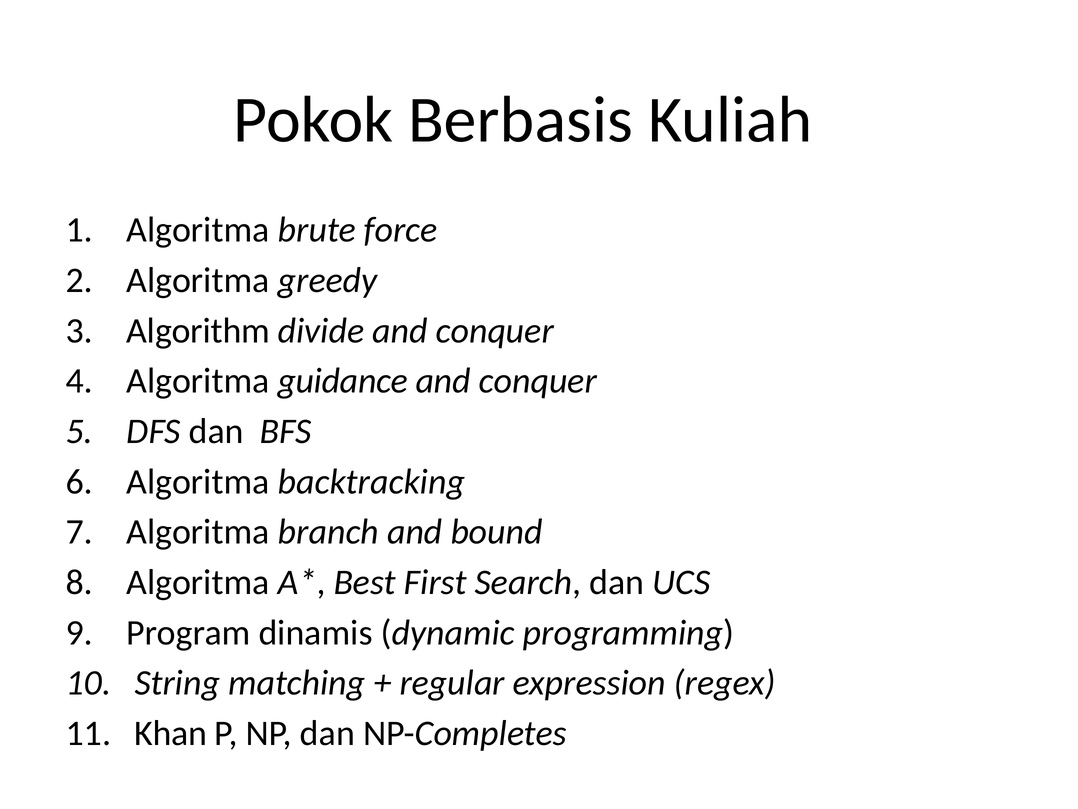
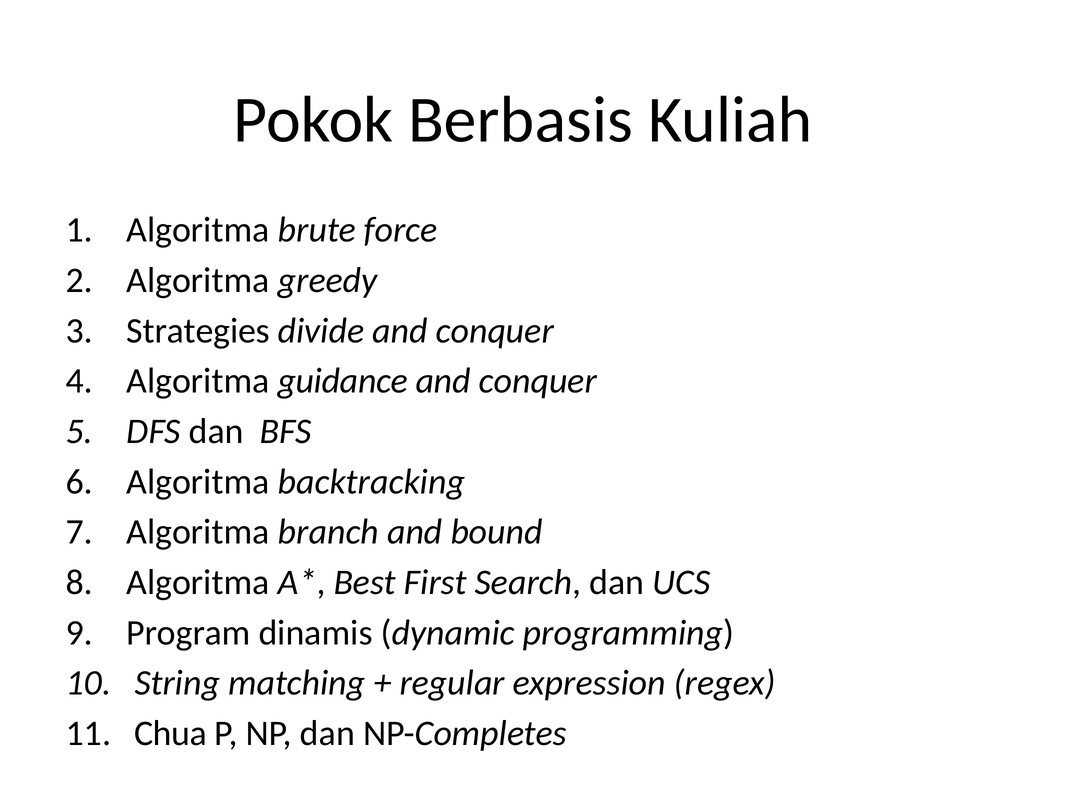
Algorithm: Algorithm -> Strategies (198, 331)
Khan: Khan -> Chua (171, 733)
